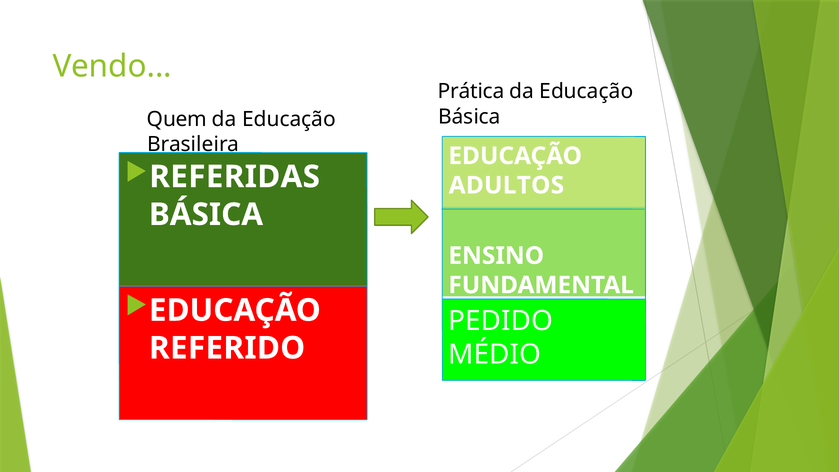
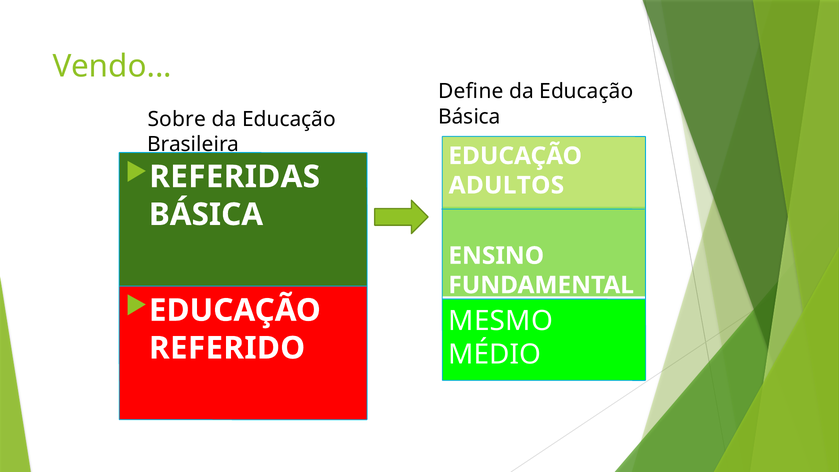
Prática: Prática -> Define (471, 91)
Quem: Quem -> Sobre (177, 119)
PEDIDO: PEDIDO -> MESMO (501, 321)
